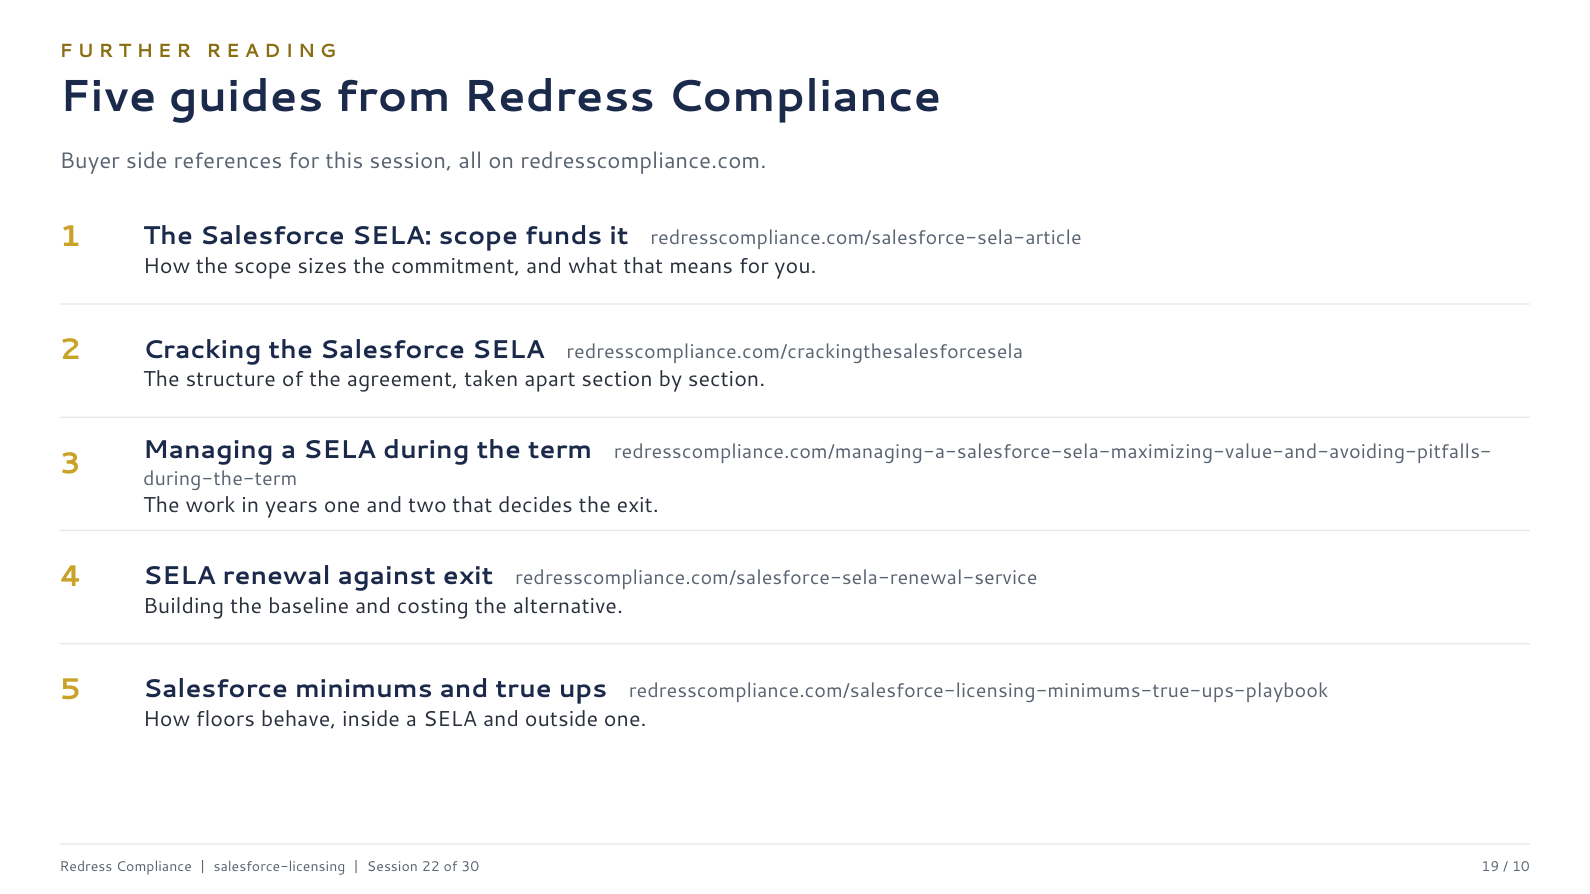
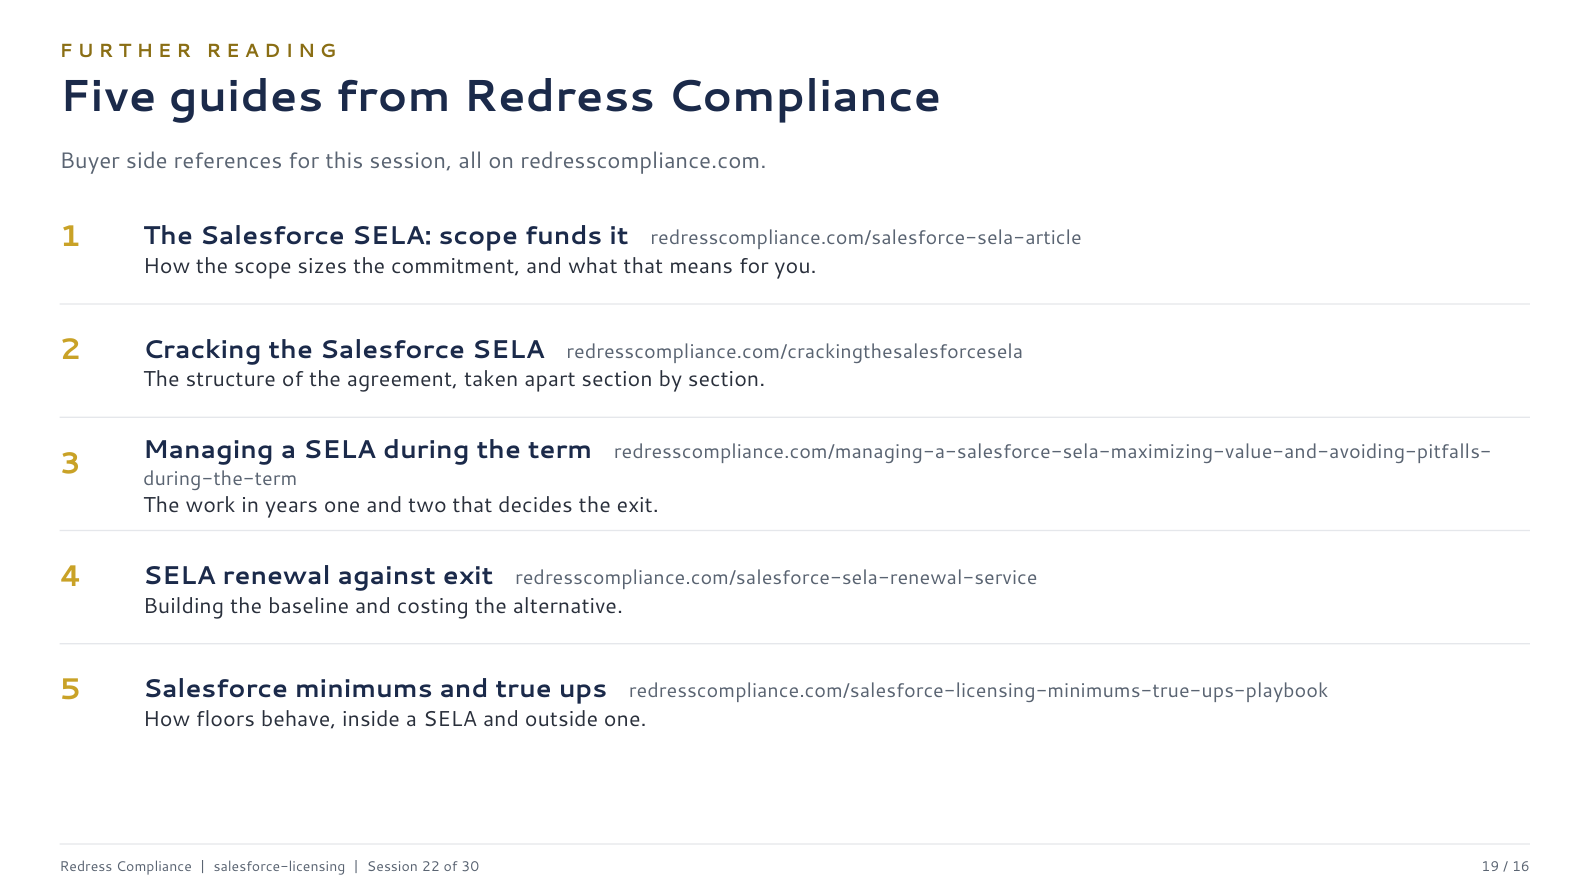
10: 10 -> 16 (1521, 867)
